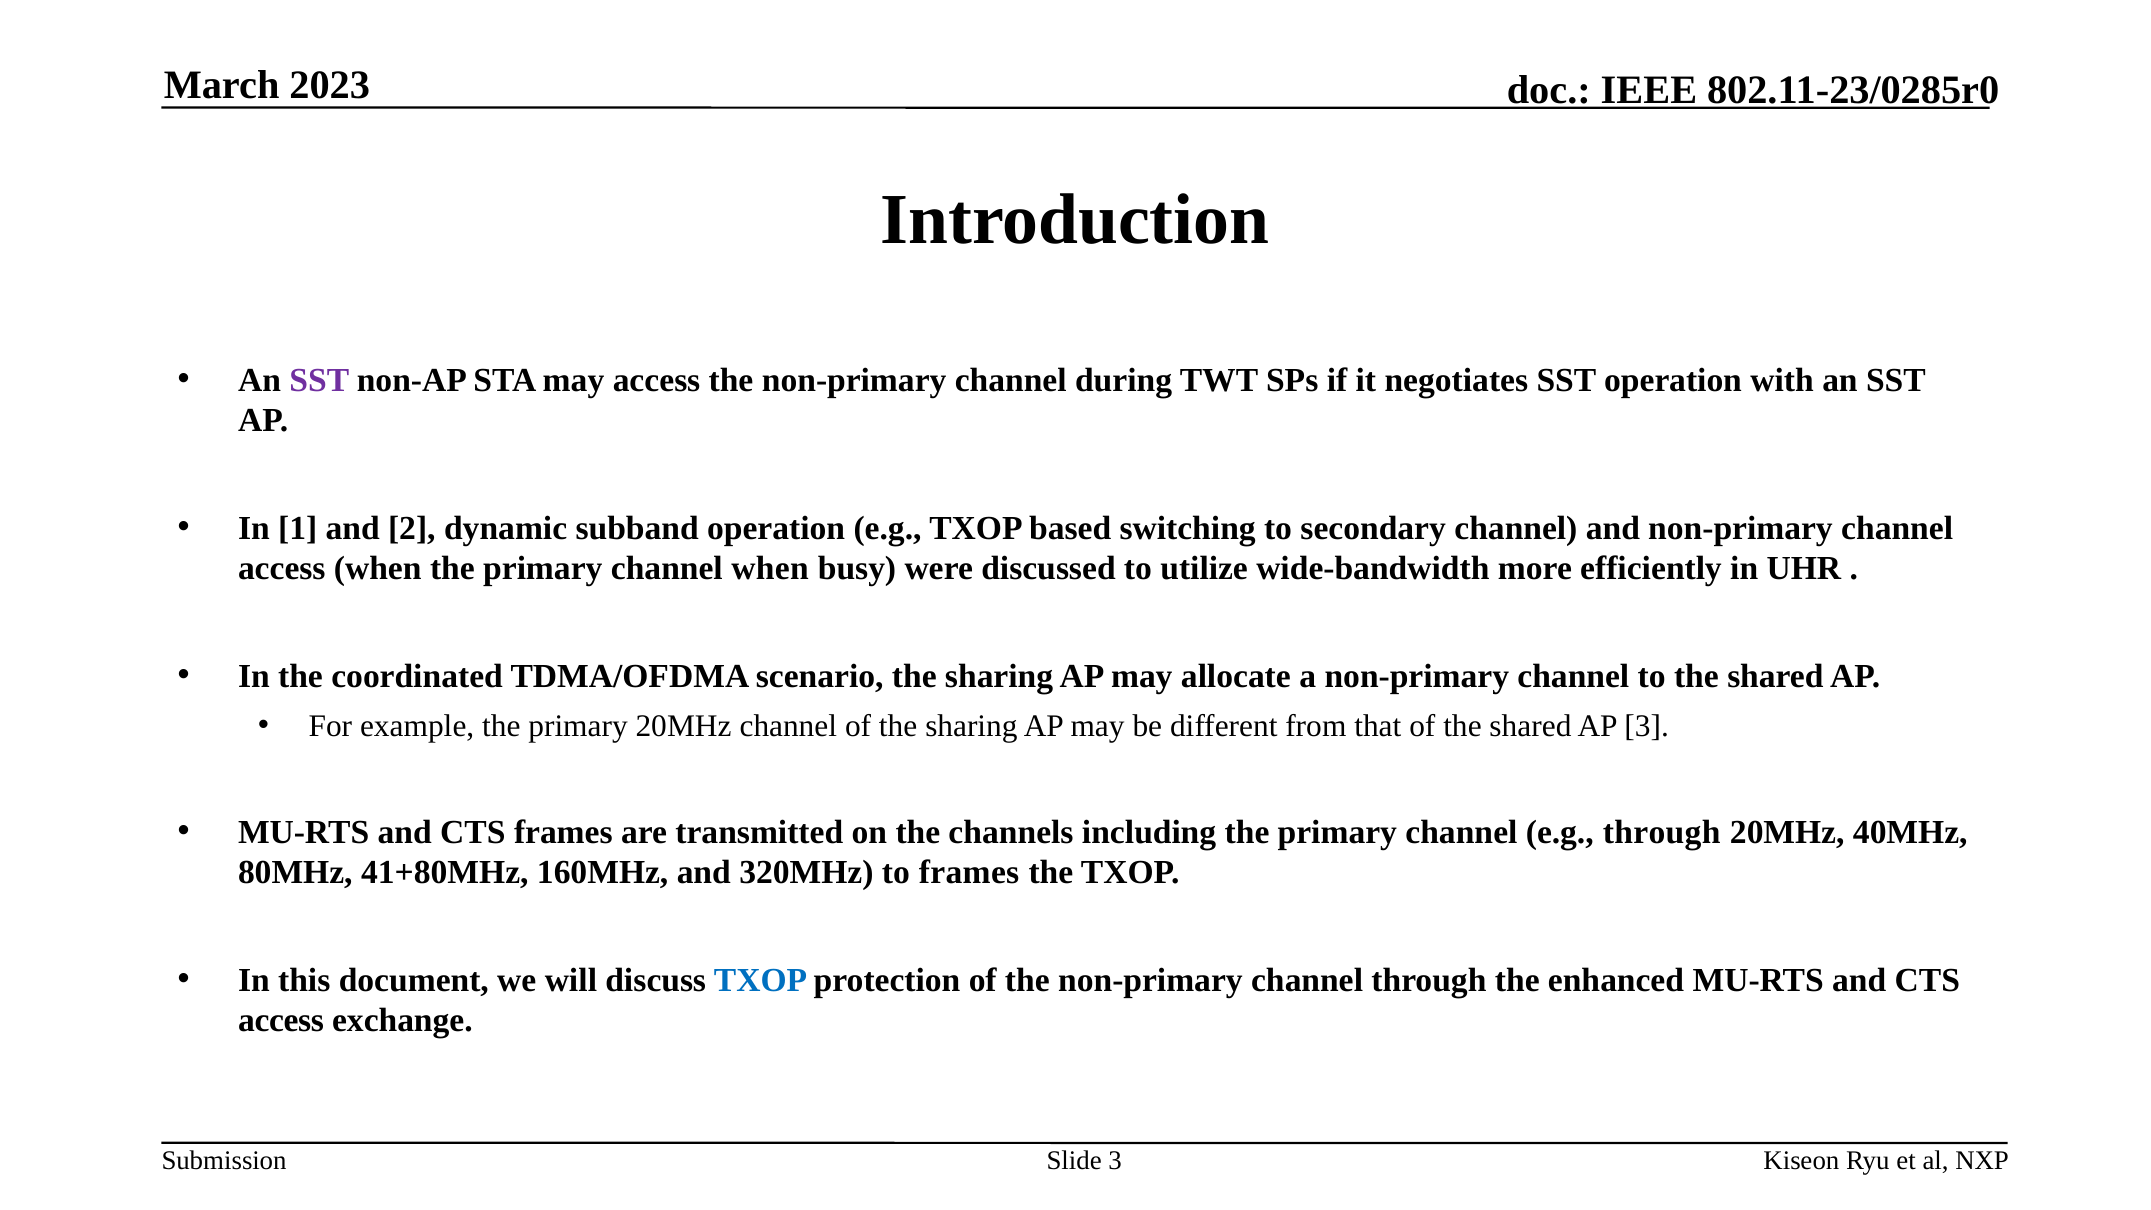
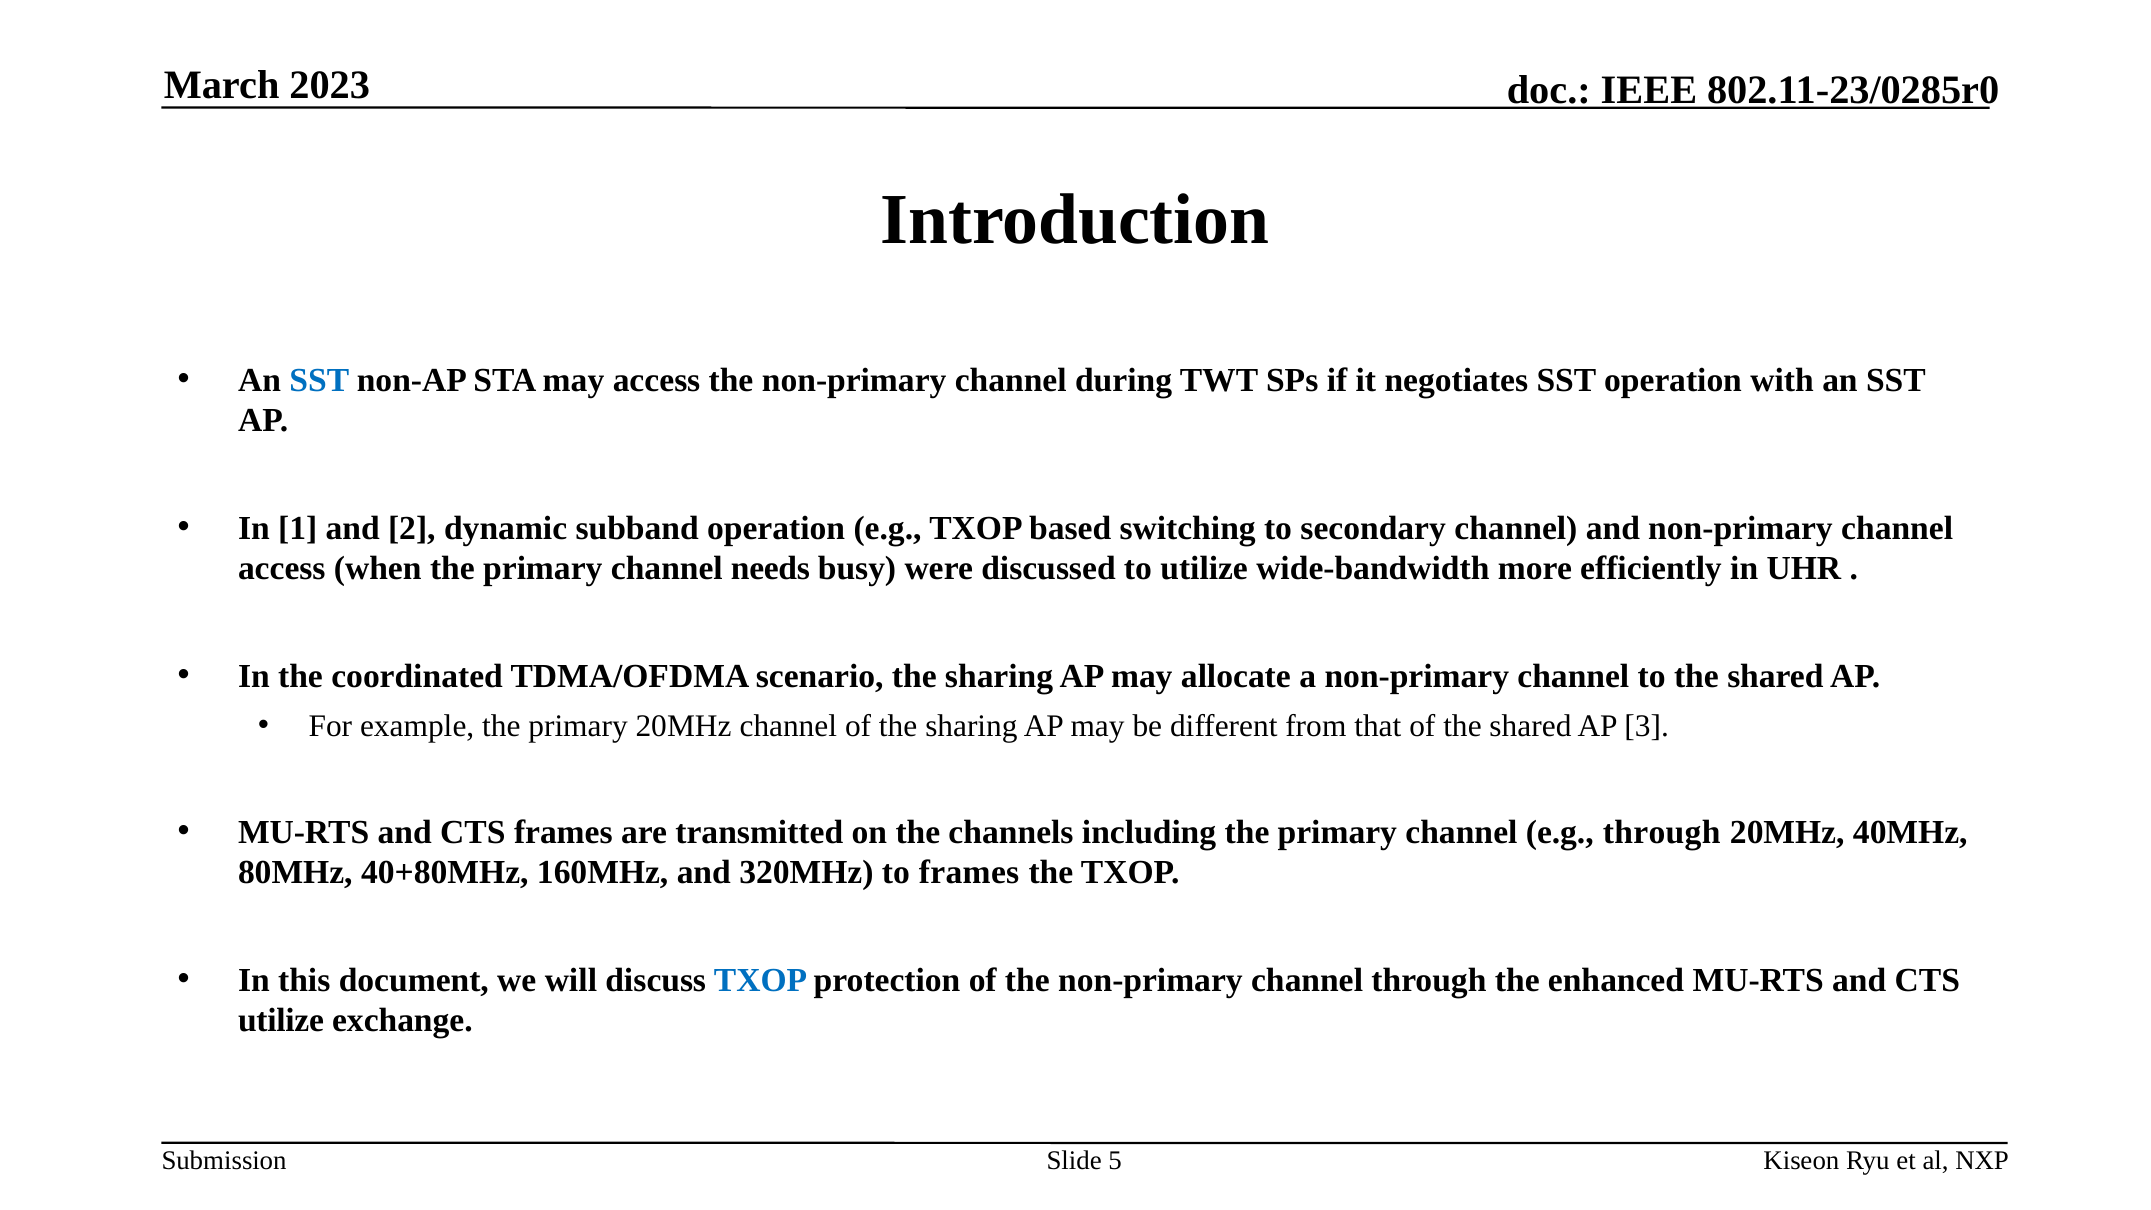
SST colour: purple -> blue (319, 380)
channel when: when -> needs (770, 568)
41+80MHz: 41+80MHz -> 40+80MHz (445, 873)
access: access -> utilize (281, 1021)
Slide 3: 3 -> 5 (1115, 1160)
